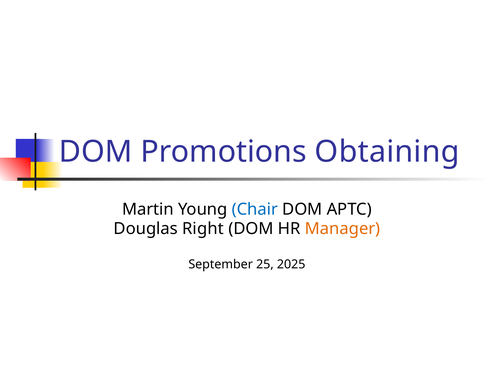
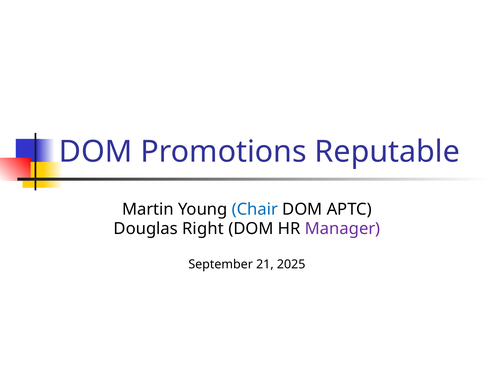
Obtaining: Obtaining -> Reputable (387, 152)
Manager colour: orange -> purple (343, 228)
25: 25 -> 21 (265, 264)
